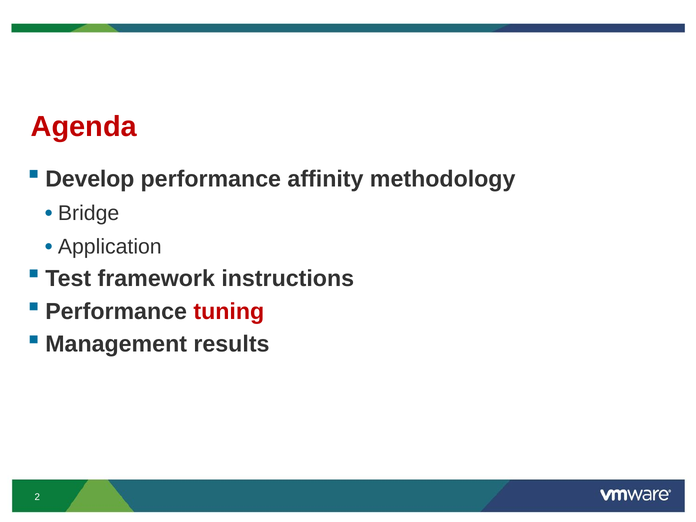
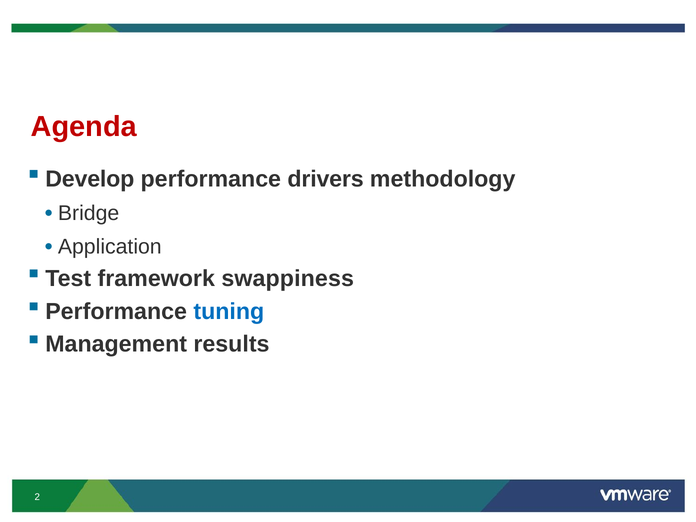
affinity: affinity -> drivers (326, 179)
instructions: instructions -> swappiness (288, 279)
tuning colour: red -> blue (229, 311)
